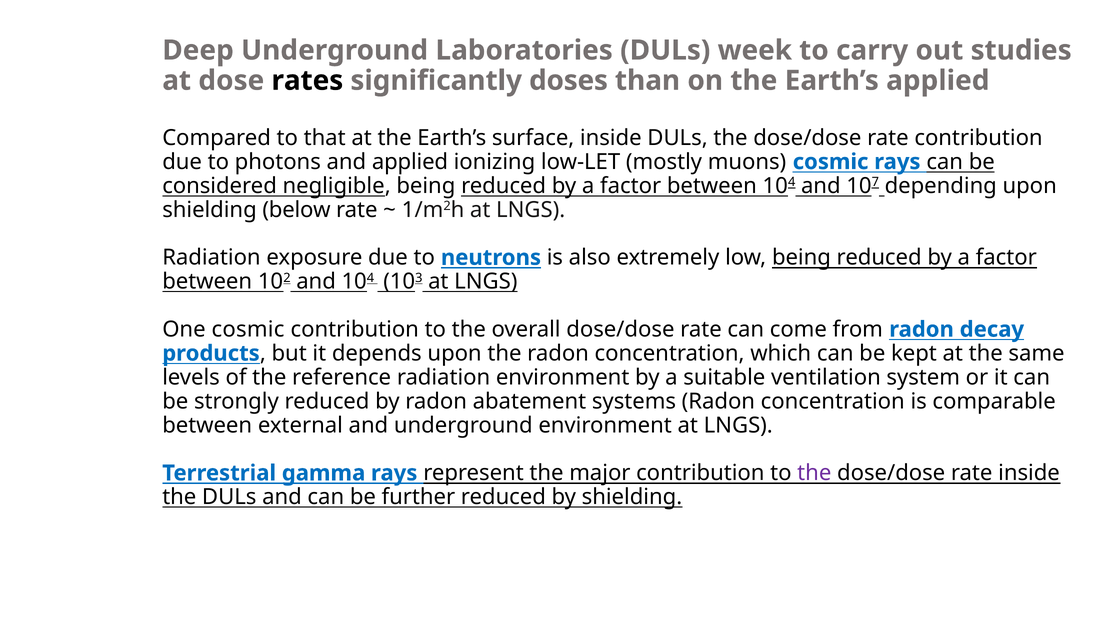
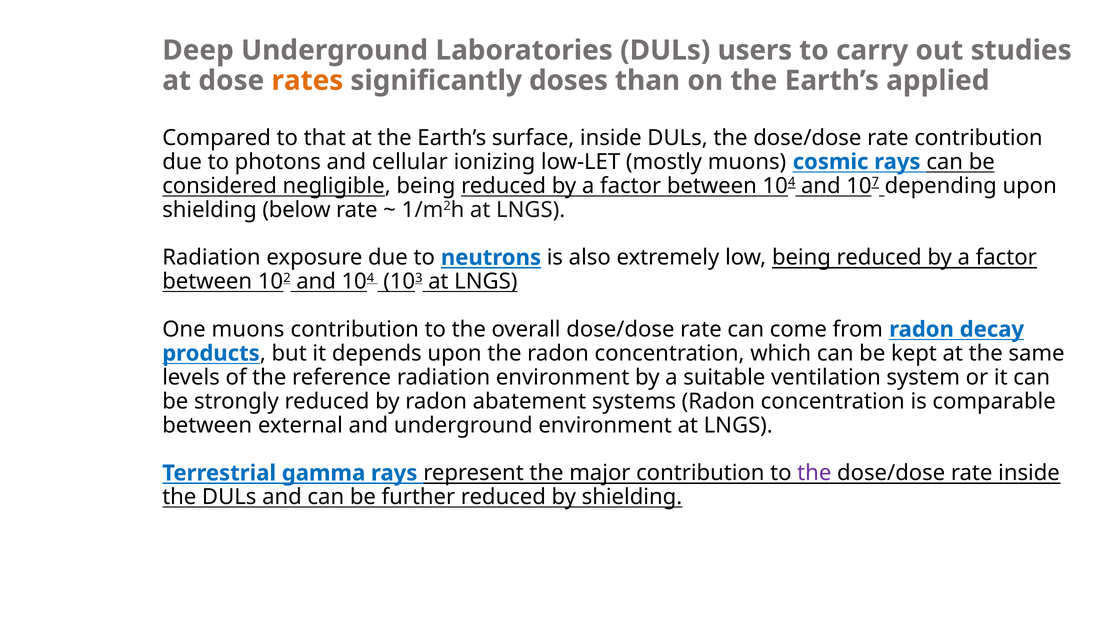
week: week -> users (755, 50)
rates colour: black -> orange (307, 80)
and applied: applied -> cellular (410, 162)
One cosmic: cosmic -> muons (248, 329)
